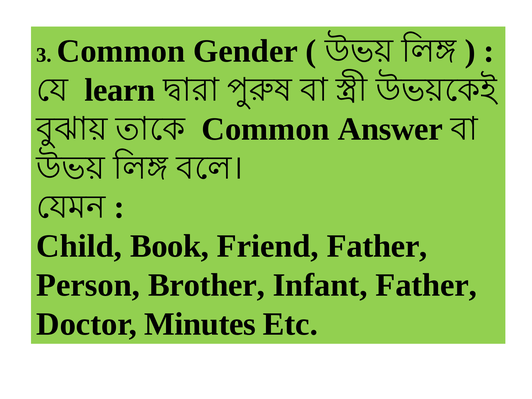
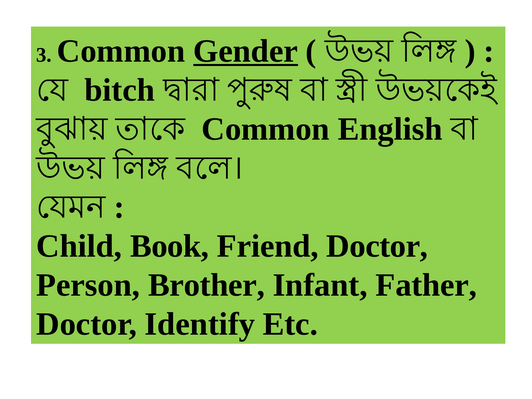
Gender underline: none -> present (246, 51)
learn: learn -> bitch (120, 90)
Answer: Answer -> English (390, 129)
Friend Father: Father -> Doctor (377, 246)
Minutes: Minutes -> Identify (200, 324)
